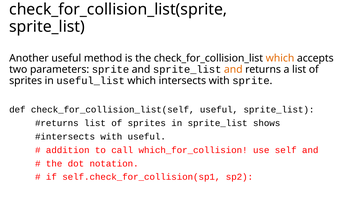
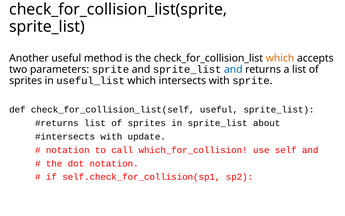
and colour: orange -> blue (233, 69)
shows: shows -> about (267, 123)
with useful: useful -> update (147, 136)
addition: addition -> notation (68, 150)
